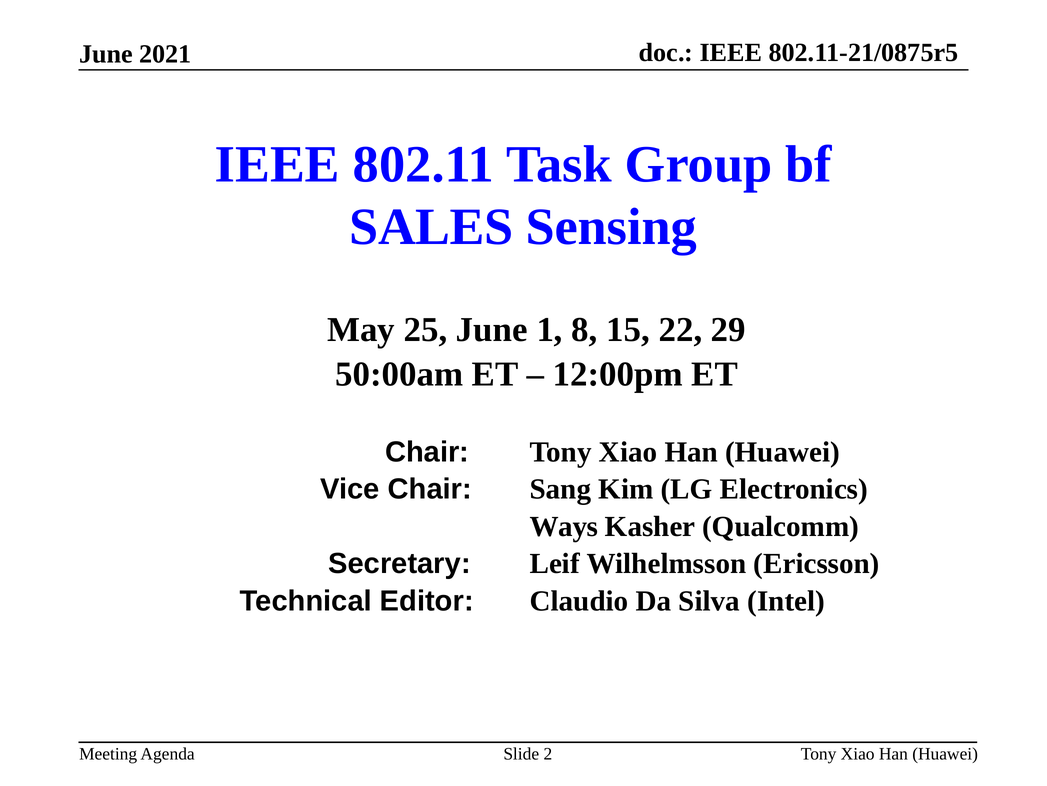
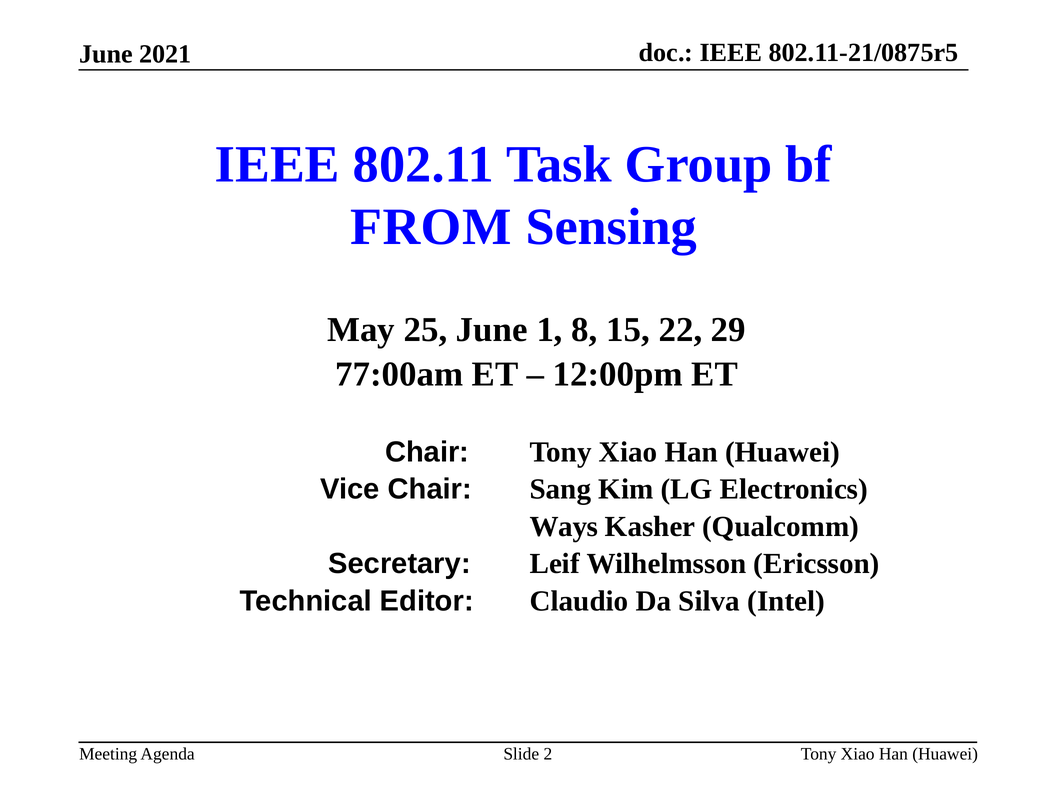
SALES: SALES -> FROM (431, 227)
50:00am: 50:00am -> 77:00am (399, 374)
